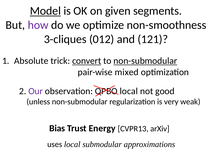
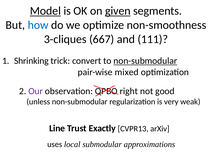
given underline: none -> present (118, 11)
how colour: purple -> blue (38, 25)
012: 012 -> 667 (102, 39)
121: 121 -> 111 (153, 39)
Absolute: Absolute -> Shrinking (31, 61)
convert underline: present -> none (87, 61)
QPBO local: local -> right (129, 91)
Bias: Bias -> Line (57, 128)
Energy: Energy -> Exactly (102, 128)
